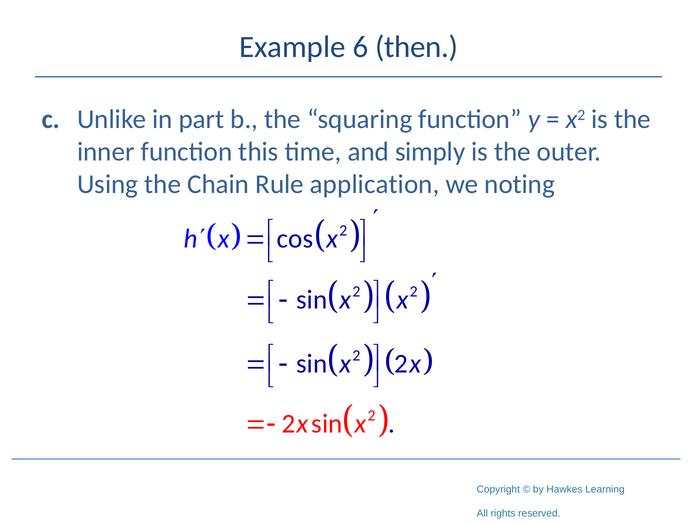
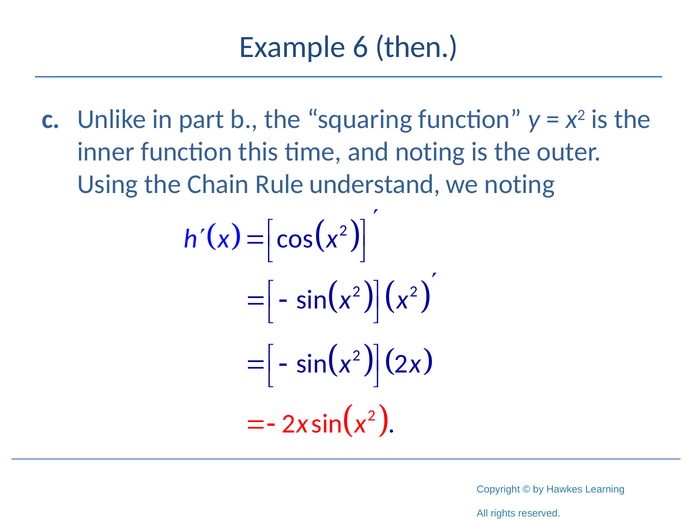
and simply: simply -> noting (430, 152)
application: application -> understand (375, 184)
